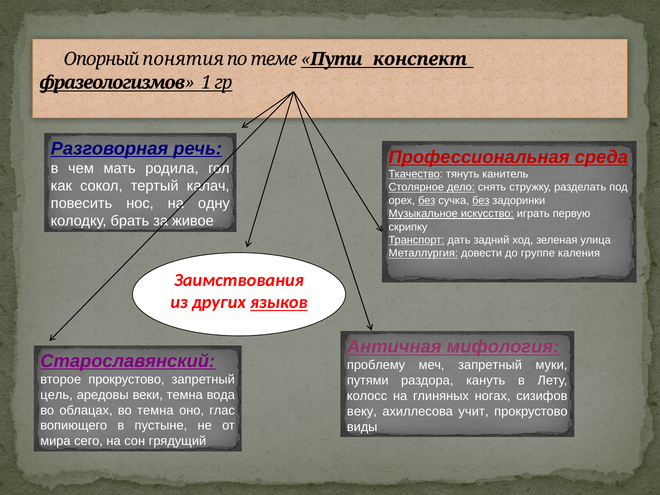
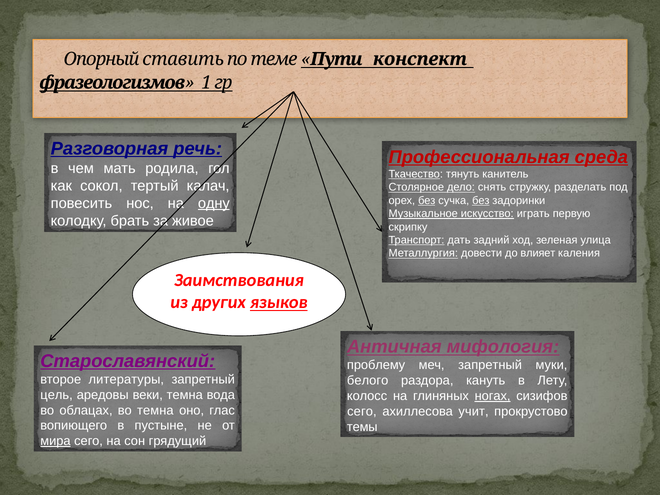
понятия: понятия -> ставить (183, 59)
одну underline: none -> present (214, 203)
группе: группе -> влияет (538, 253)
второе прокрустово: прокрустово -> литературы (126, 379)
путями: путями -> белого (368, 381)
ногах underline: none -> present (493, 396)
веку: веку -> сего (362, 411)
виды: виды -> темы (362, 427)
мира underline: none -> present (55, 441)
